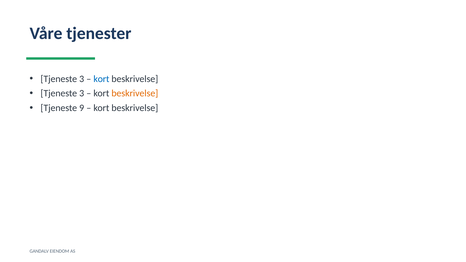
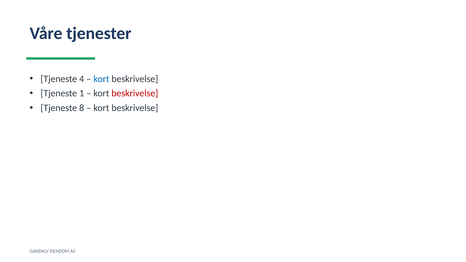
3: 3 -> 4 (82, 79)
3: 3 -> 1 (82, 93)
beskrivelse colour: orange -> red (135, 93)
9: 9 -> 8 (82, 108)
